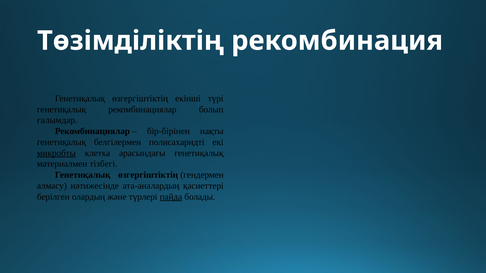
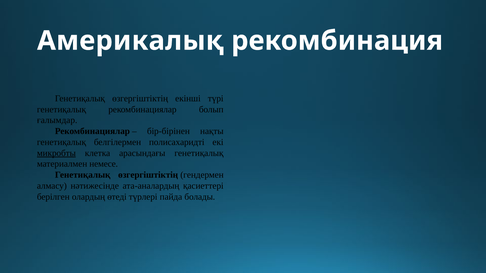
Төзімділіктің: Төзімділіктің -> Америкалық (130, 41)
тізбегі: тізбегі -> немесе (104, 164)
және: және -> өтеді (117, 197)
пайда underline: present -> none (171, 197)
